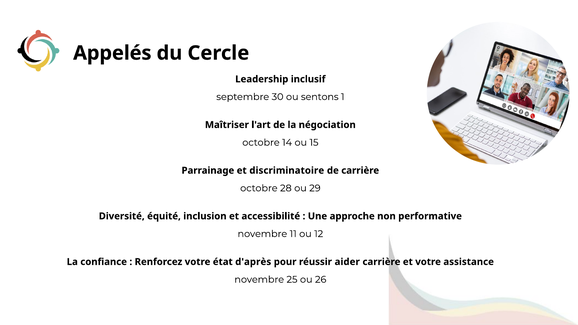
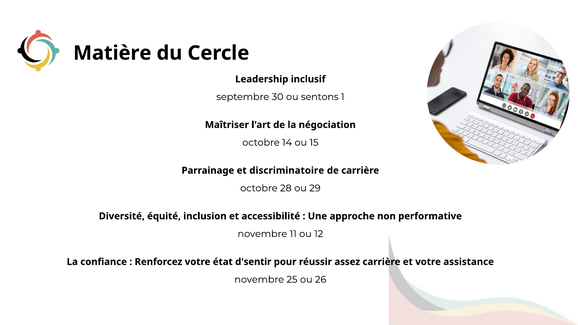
Appelés: Appelés -> Matière (112, 53)
d'après: d'après -> d'sentir (253, 262)
aider: aider -> assez (347, 262)
